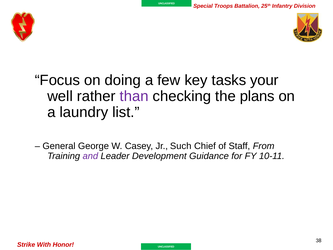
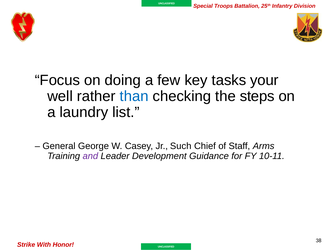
than colour: purple -> blue (134, 96)
plans: plans -> steps (257, 96)
From: From -> Arms (264, 146)
